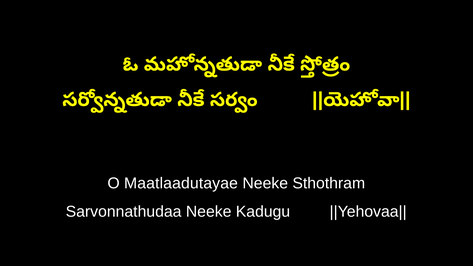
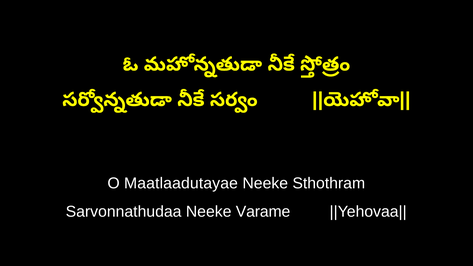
Kadugu: Kadugu -> Varame (263, 212)
